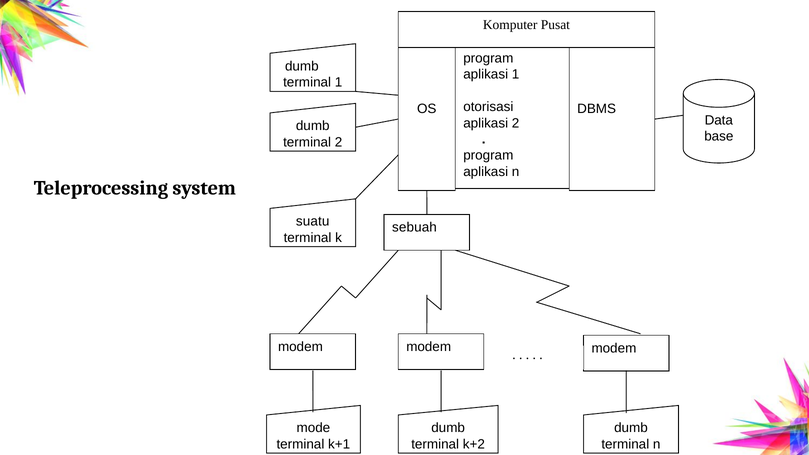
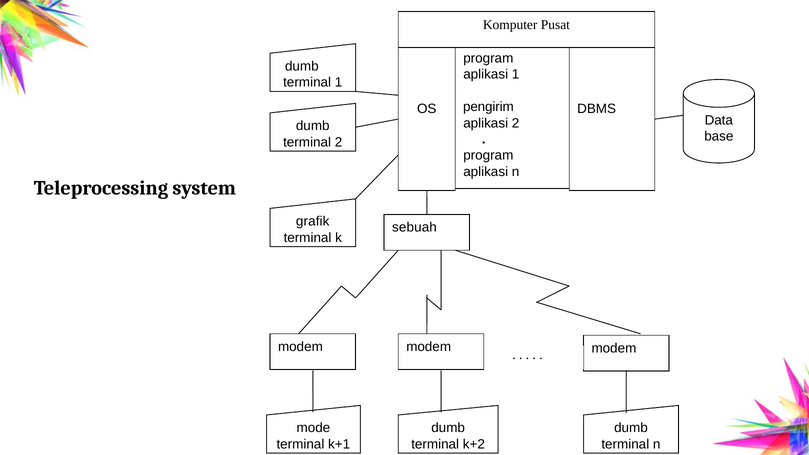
otorisasi: otorisasi -> pengirim (488, 107)
suatu: suatu -> grafik (313, 221)
